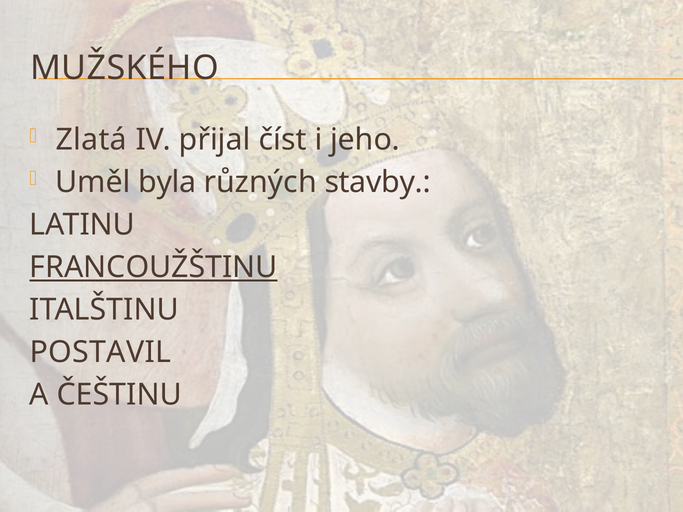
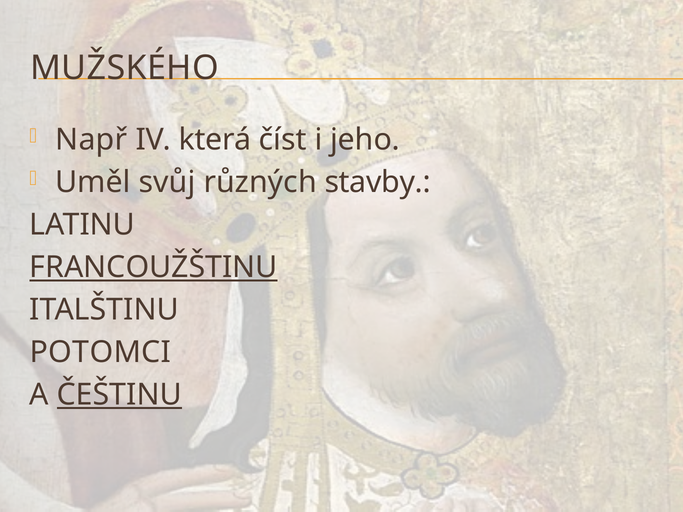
Zlatá: Zlatá -> Např (91, 140)
přijal: přijal -> která (215, 140)
byla: byla -> svůj (167, 182)
POSTAVIL: POSTAVIL -> POTOMCI (100, 353)
ČEŠTINU underline: none -> present (119, 395)
